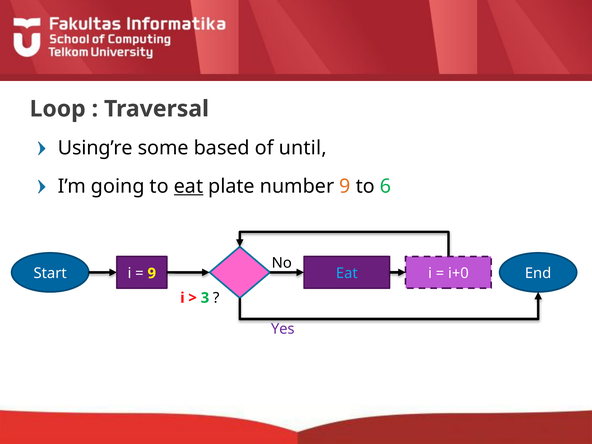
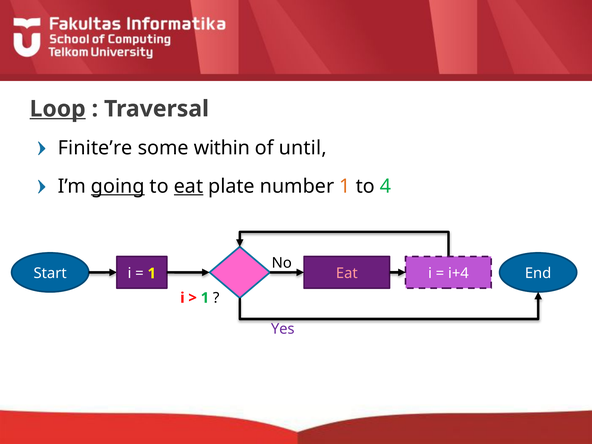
Loop underline: none -> present (58, 109)
Using’re: Using’re -> Finite’re (95, 148)
based: based -> within (222, 148)
going underline: none -> present (118, 186)
number 9: 9 -> 1 (345, 186)
6: 6 -> 4 (386, 186)
9: 9 -> 1 (152, 273)
i+0: i+0 -> i+4 (458, 273)
Eat colour: light blue -> pink (347, 273)
3: 3 -> 1 (205, 298)
